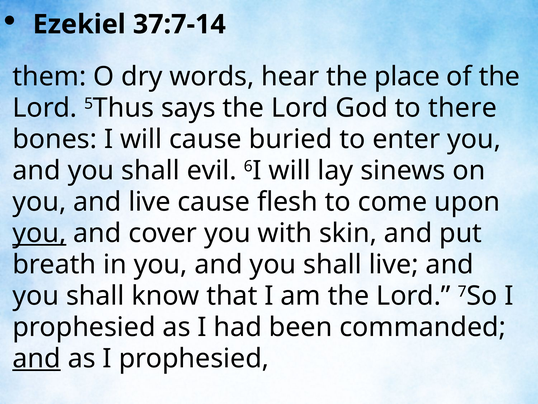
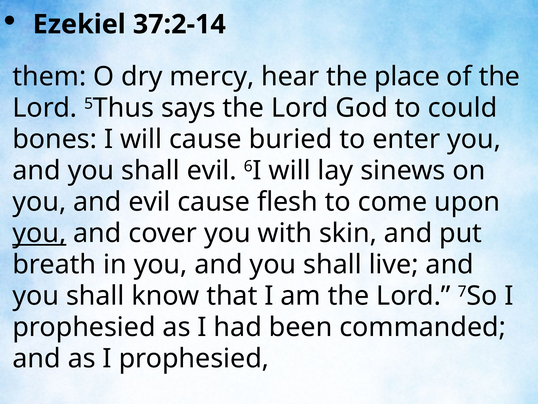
37:7-14: 37:7-14 -> 37:2-14 (179, 24)
words: words -> mercy (212, 76)
there: there -> could (463, 108)
and live: live -> evil (150, 202)
and underline: present -> none (37, 358)
